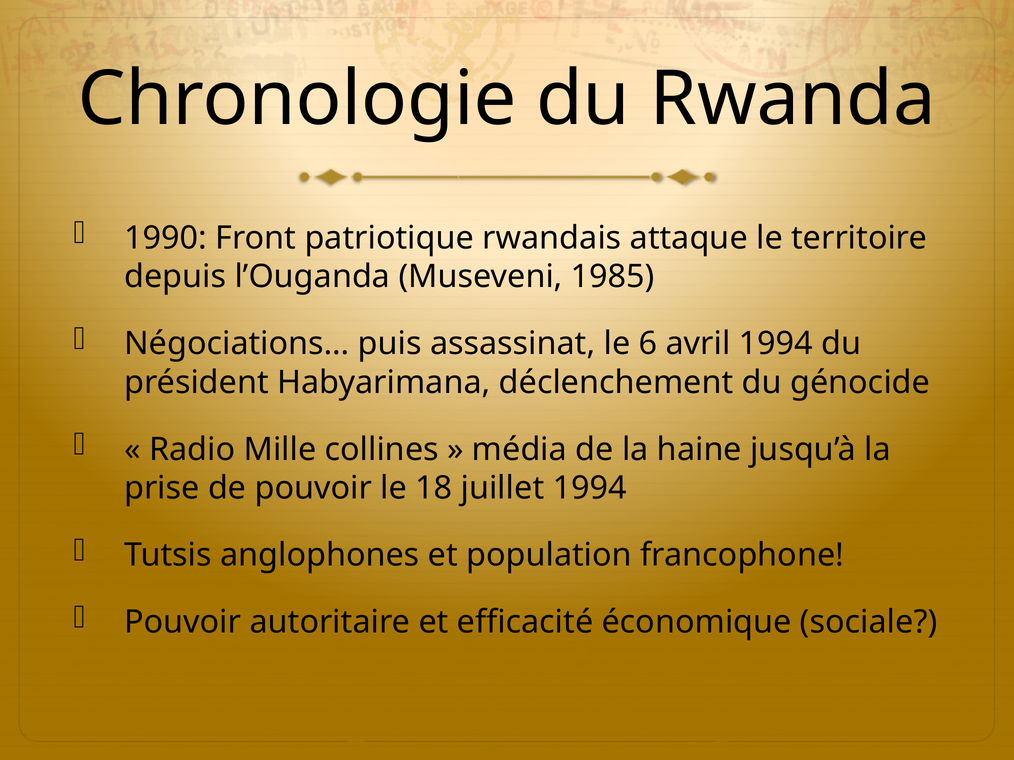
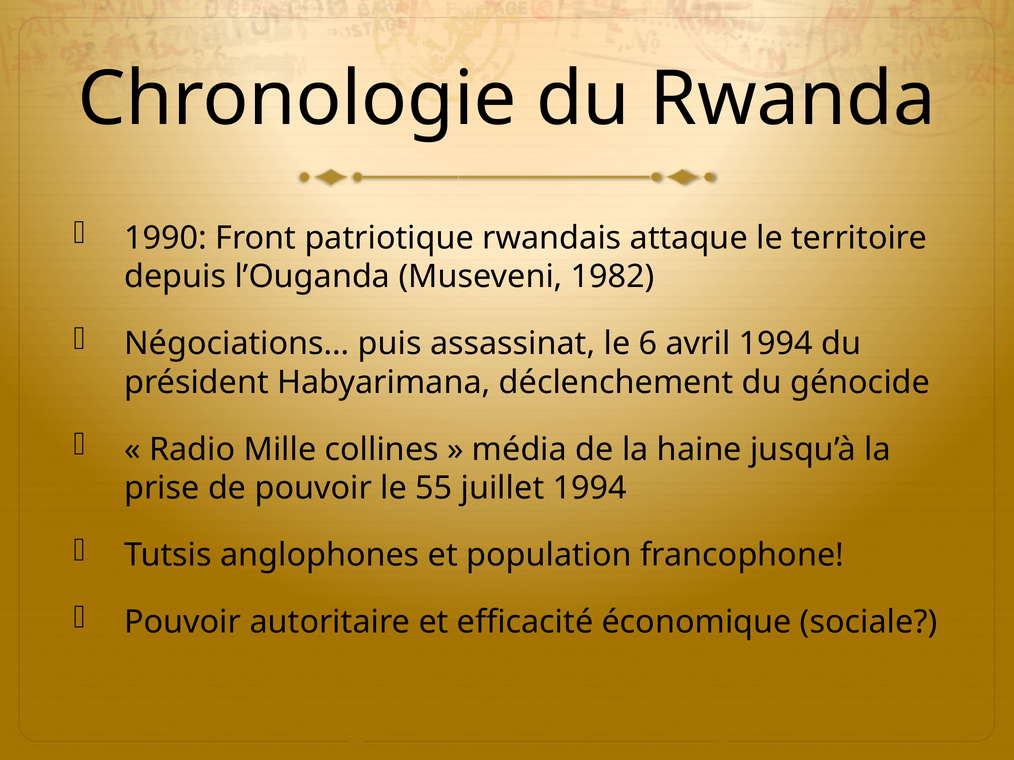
1985: 1985 -> 1982 (613, 277)
18: 18 -> 55 (434, 489)
